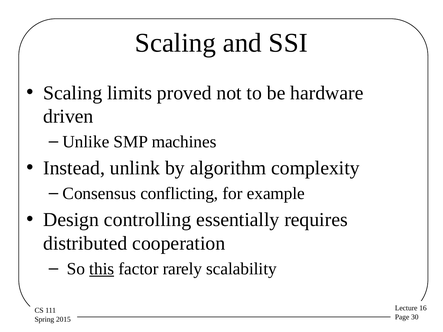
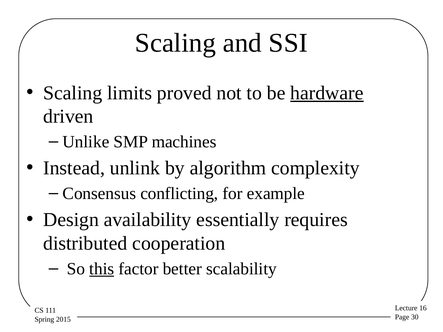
hardware underline: none -> present (327, 93)
controlling: controlling -> availability (148, 220)
rarely: rarely -> better (182, 269)
